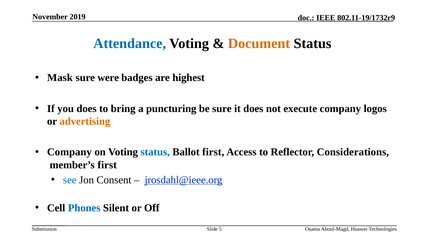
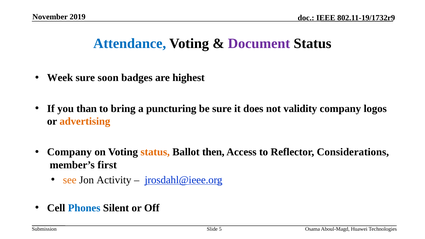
Document colour: orange -> purple (259, 43)
Mask: Mask -> Week (60, 78)
were: were -> soon (108, 78)
you does: does -> than (87, 109)
execute: execute -> validity (300, 109)
status colour: blue -> orange (155, 152)
Ballot first: first -> then (213, 152)
see colour: blue -> orange (70, 180)
Consent: Consent -> Activity (114, 180)
